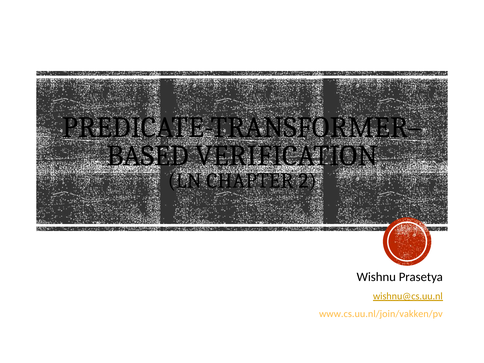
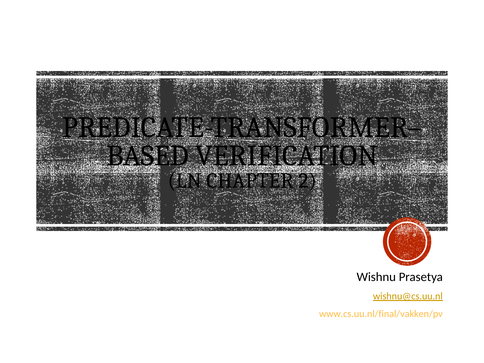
www.cs.uu.nl/join/vakken/pv: www.cs.uu.nl/join/vakken/pv -> www.cs.uu.nl/final/vakken/pv (381, 314)
